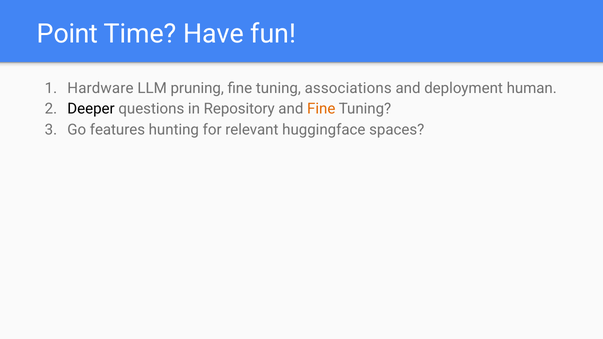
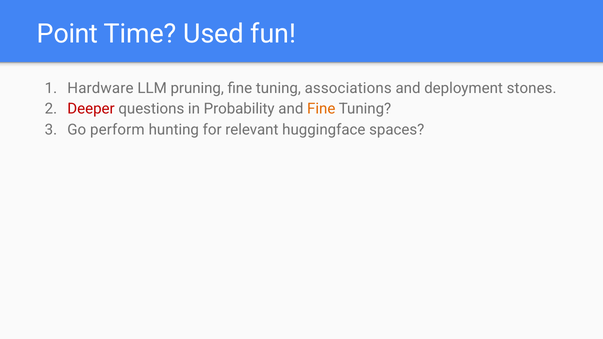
Have: Have -> Used (213, 34)
human: human -> stones (532, 88)
Deeper colour: black -> red (91, 109)
Repository: Repository -> Probability (239, 109)
features: features -> perform (117, 130)
